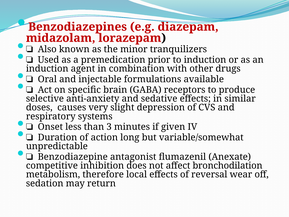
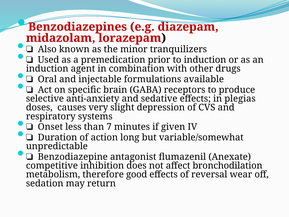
similar: similar -> plegias (240, 99)
3: 3 -> 7 (109, 127)
local: local -> good (137, 174)
